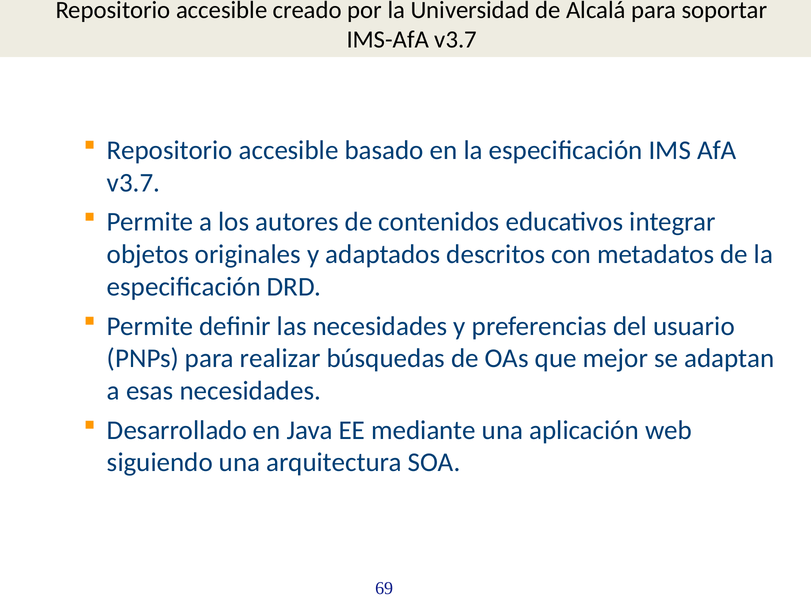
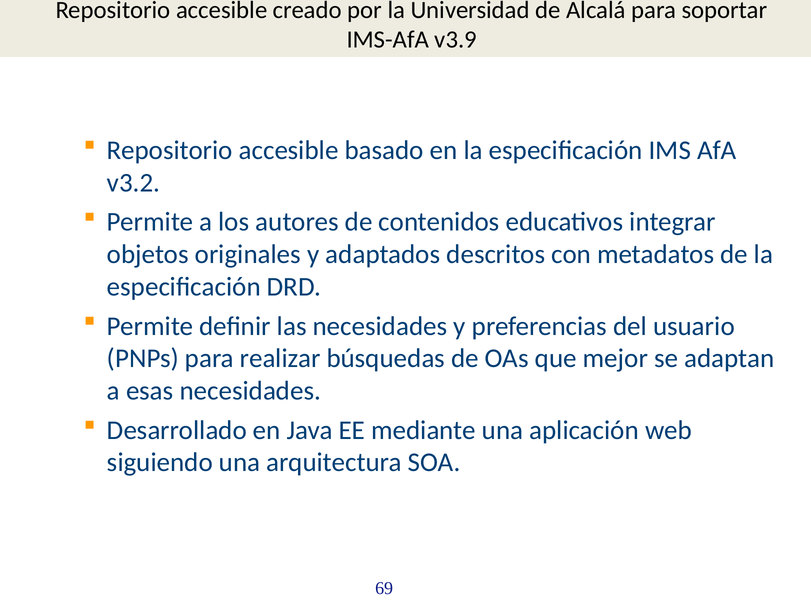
IMS-AfA v3.7: v3.7 -> v3.9 (456, 40)
v3.7: v3.7 -> v3.2 (134, 183)
